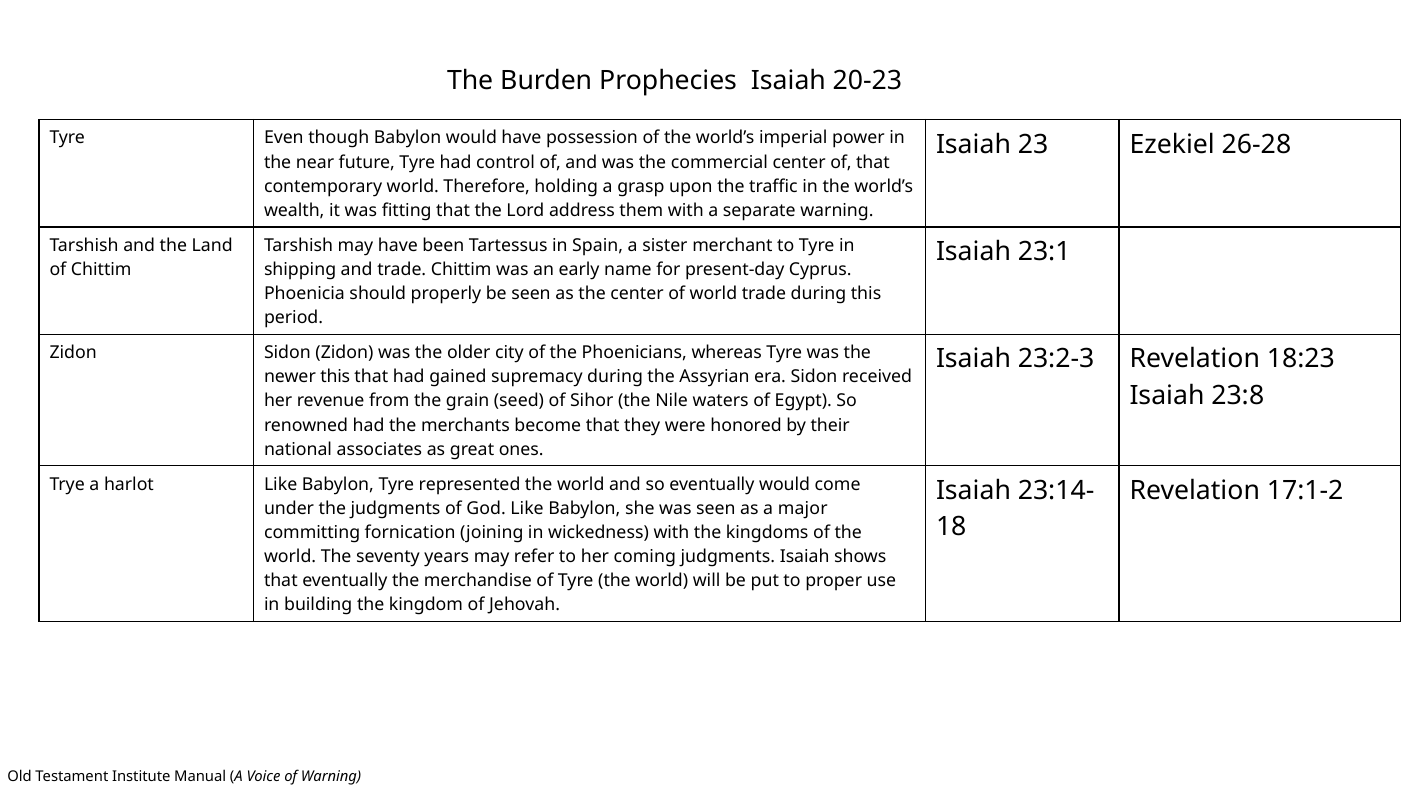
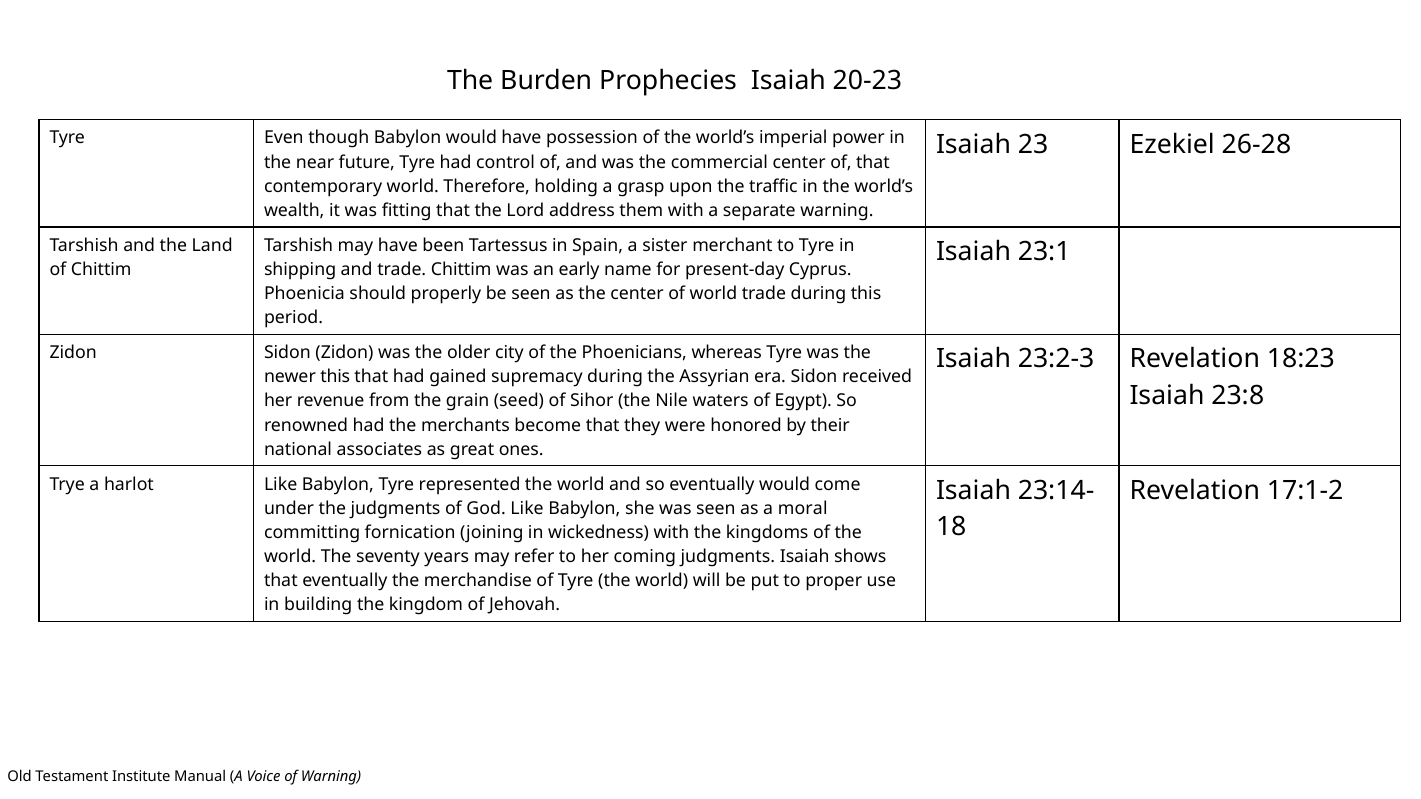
major: major -> moral (803, 509)
